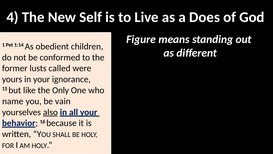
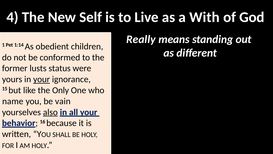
Does: Does -> With (204, 17)
Figure: Figure -> Really (141, 39)
called: called -> status (60, 68)
your underline: none -> present (42, 79)
